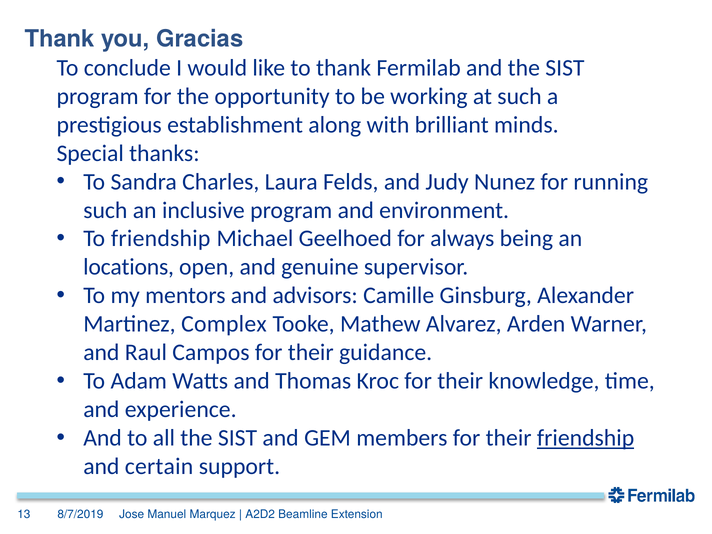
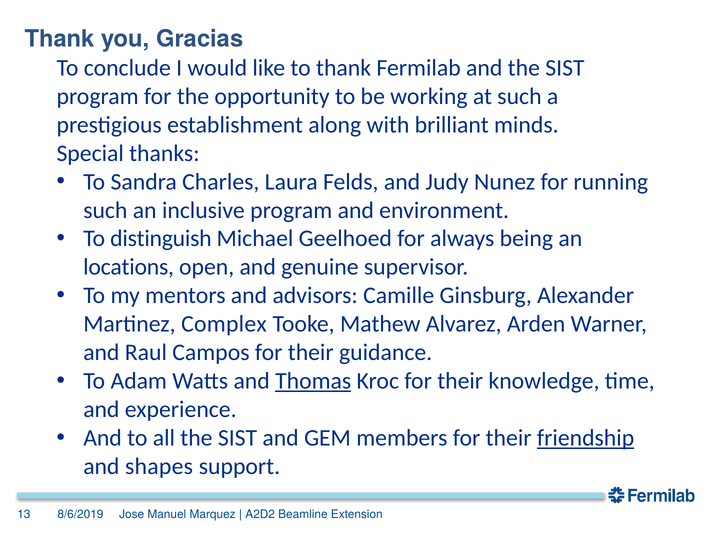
To friendship: friendship -> distinguish (161, 239)
Thomas underline: none -> present (313, 381)
certain: certain -> shapes (159, 466)
8/7/2019: 8/7/2019 -> 8/6/2019 (80, 514)
